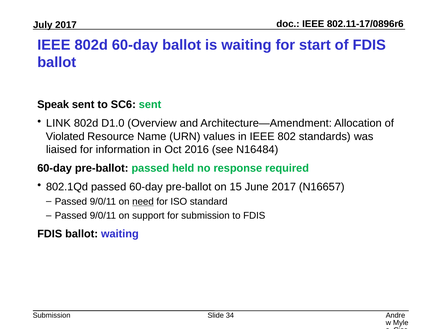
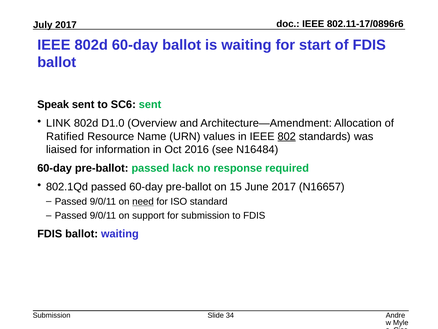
Violated: Violated -> Ratified (65, 136)
802 underline: none -> present (287, 136)
held: held -> lack (183, 168)
